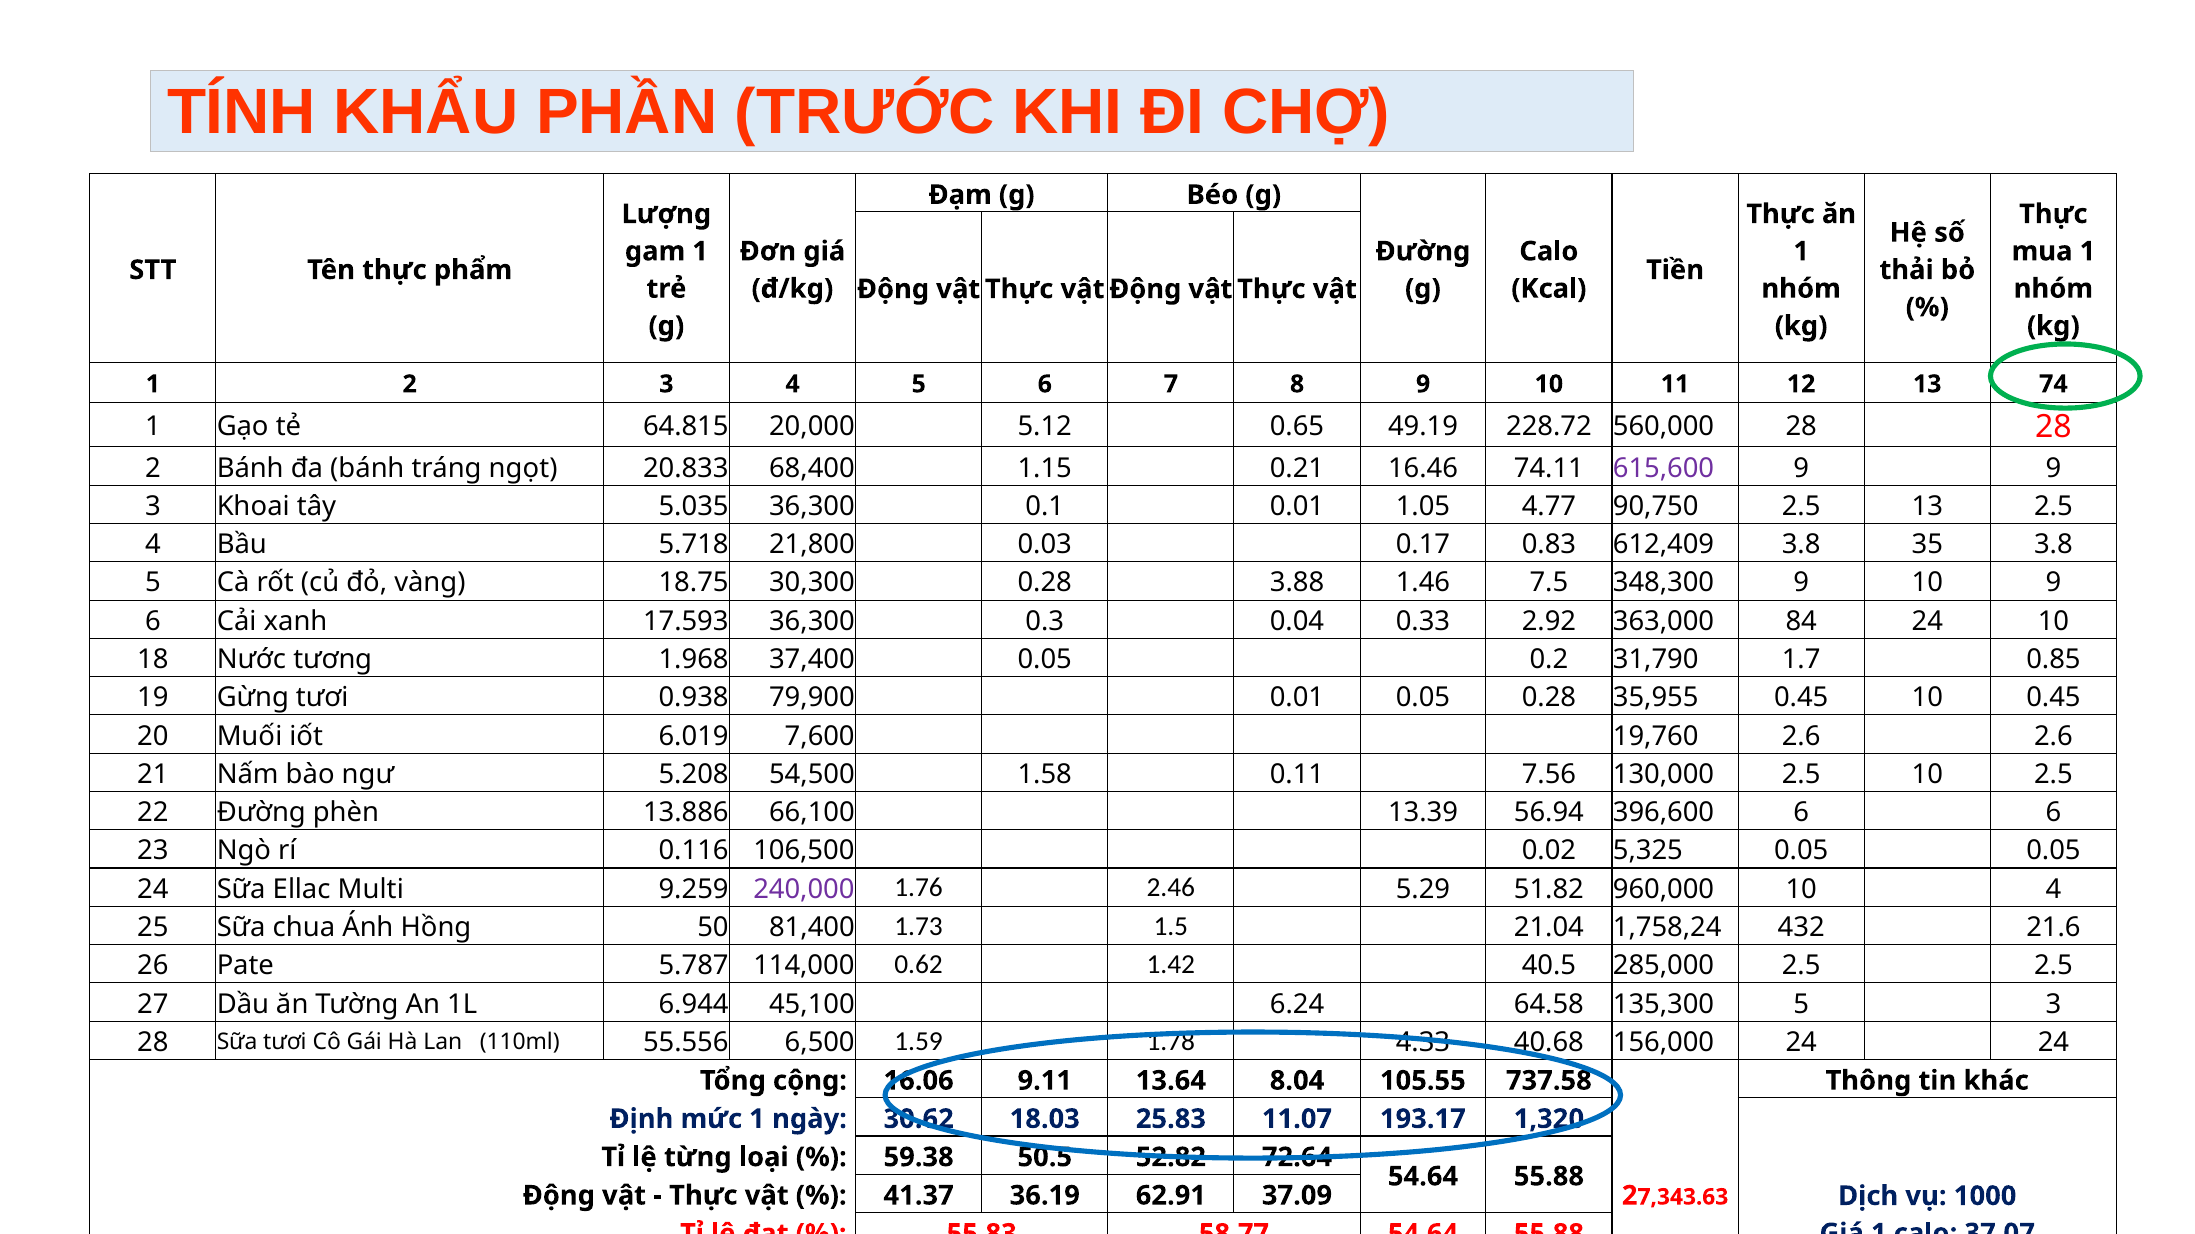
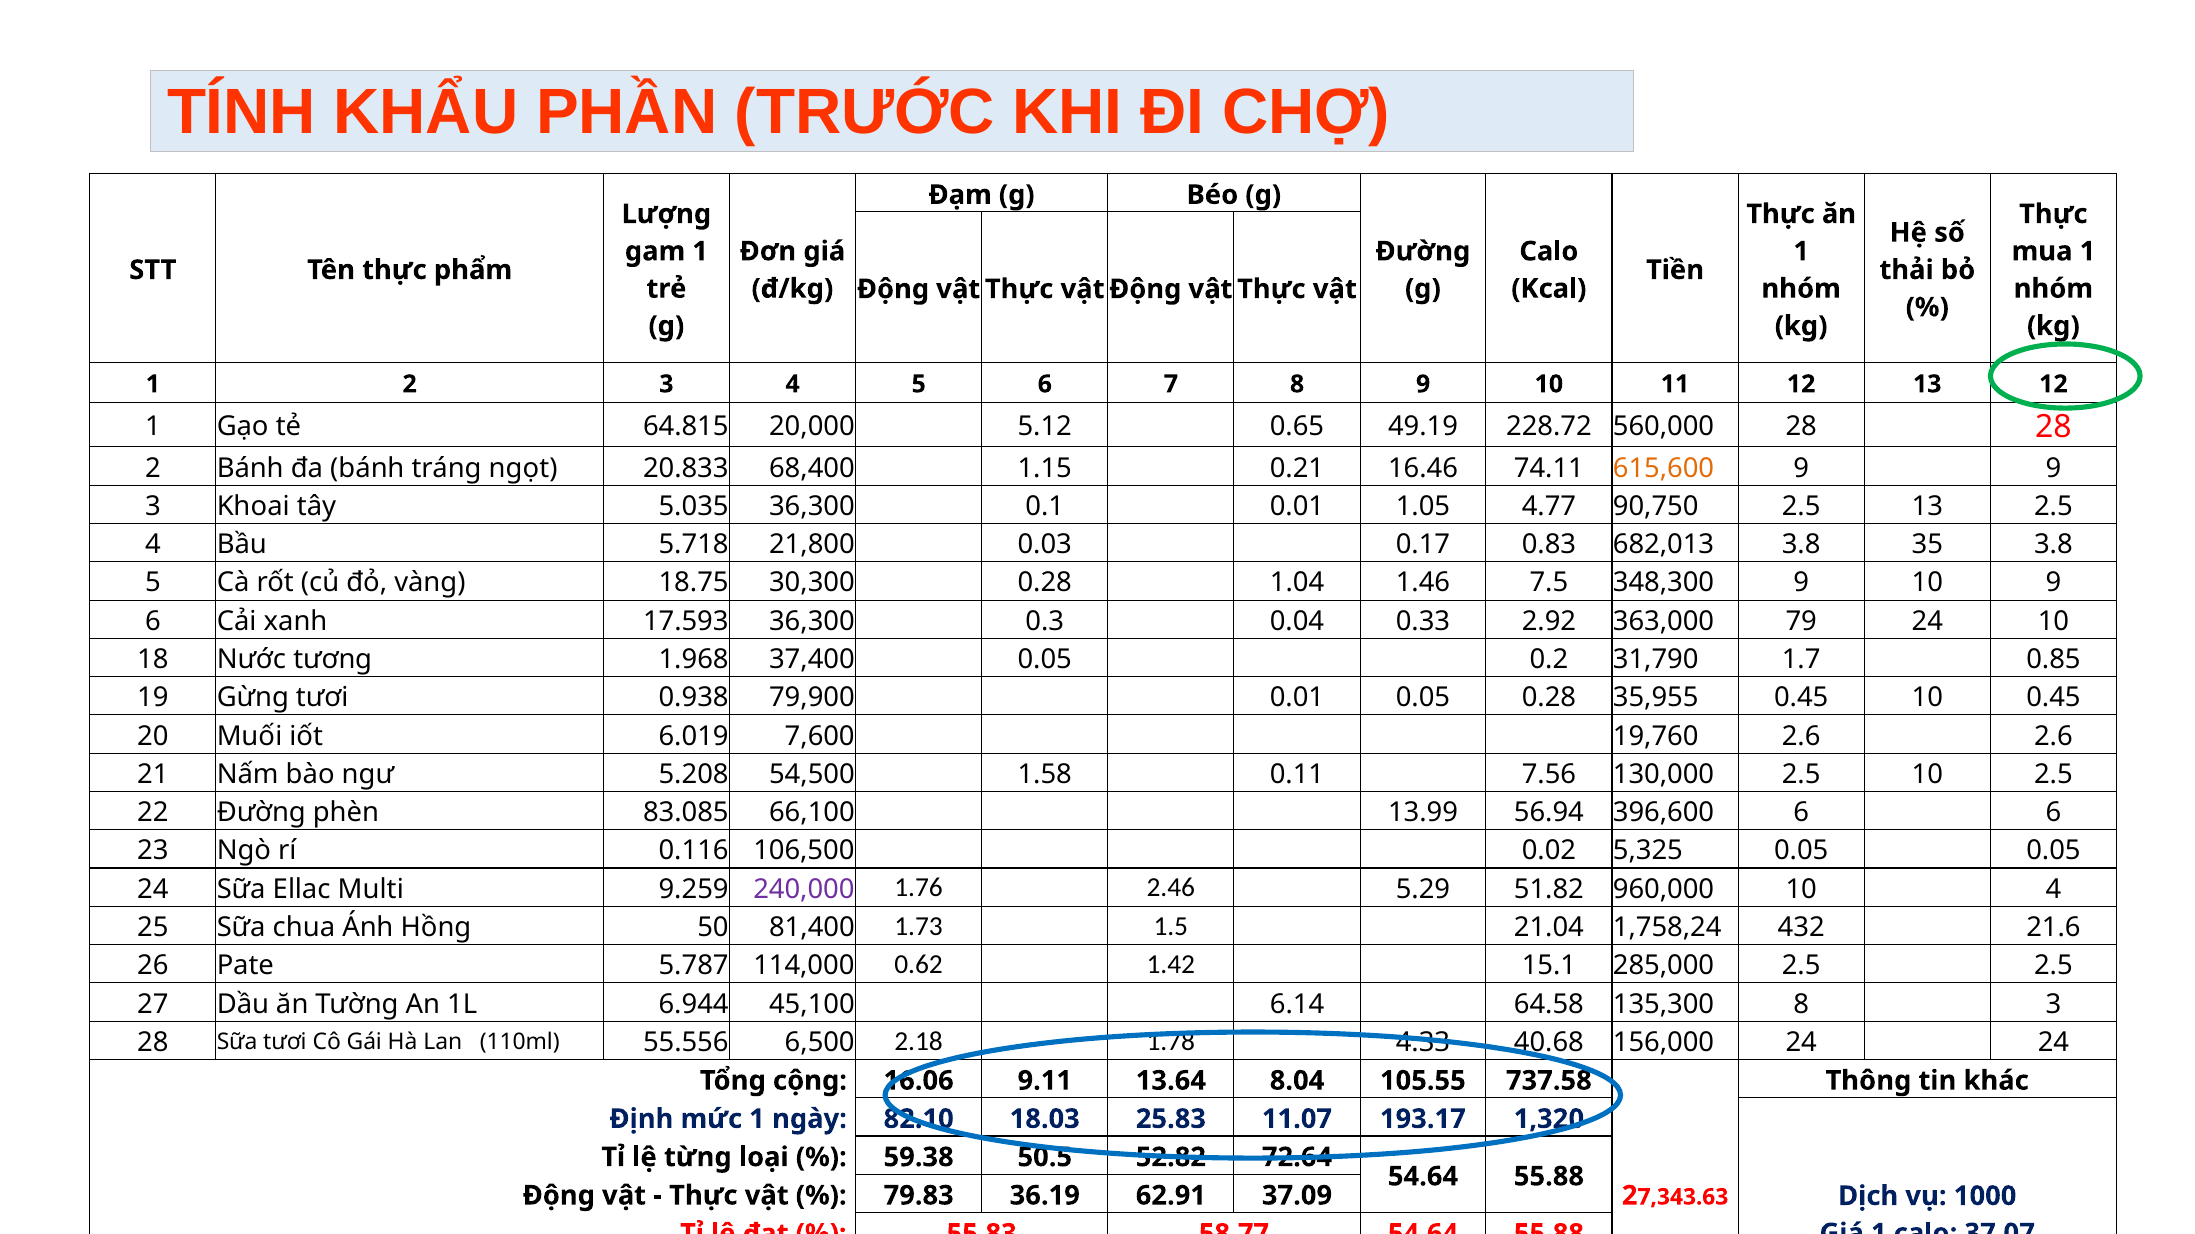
13 74: 74 -> 12 (2053, 384)
615,600 colour: purple -> orange (1664, 468)
612,409: 612,409 -> 682,013 (1664, 545)
3.88: 3.88 -> 1.04 (1297, 583)
84: 84 -> 79 (1801, 622)
13.886: 13.886 -> 83.085 (686, 813)
13.39: 13.39 -> 13.99 (1423, 813)
40.5: 40.5 -> 15.1 (1549, 966)
6.24: 6.24 -> 6.14 (1297, 1005)
135,300 5: 5 -> 8 (1801, 1005)
1.59: 1.59 -> 2.18 (919, 1042)
30.62: 30.62 -> 82.10 (919, 1120)
41.37: 41.37 -> 79.83 (919, 1196)
